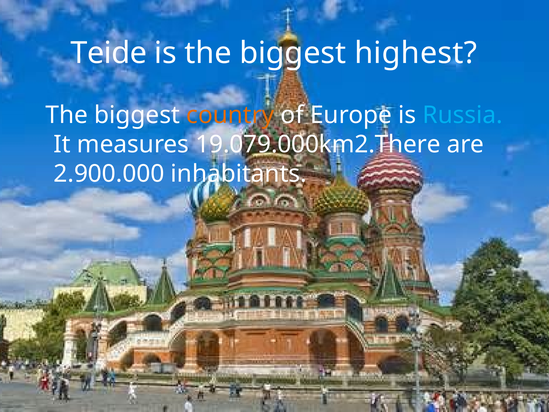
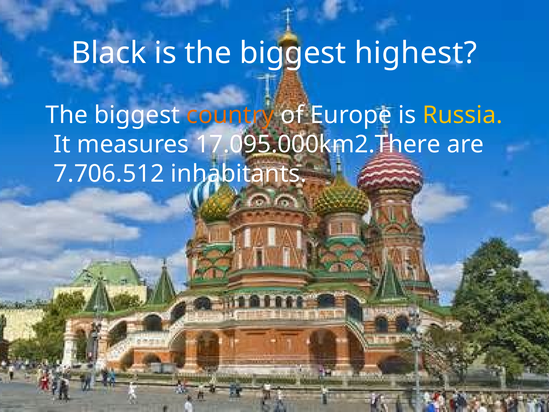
Teide: Teide -> Black (109, 53)
Russia colour: light blue -> yellow (463, 115)
19.079.000km2.There: 19.079.000km2.There -> 17.095.000km2.There (318, 144)
2.900.000: 2.900.000 -> 7.706.512 (109, 174)
